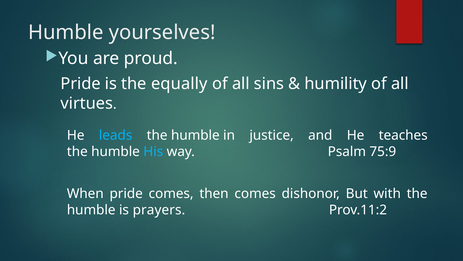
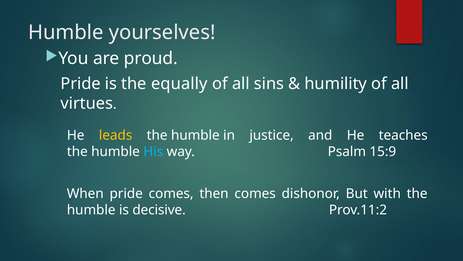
leads colour: light blue -> yellow (116, 135)
75:9: 75:9 -> 15:9 (383, 151)
prayers: prayers -> decisive (159, 209)
